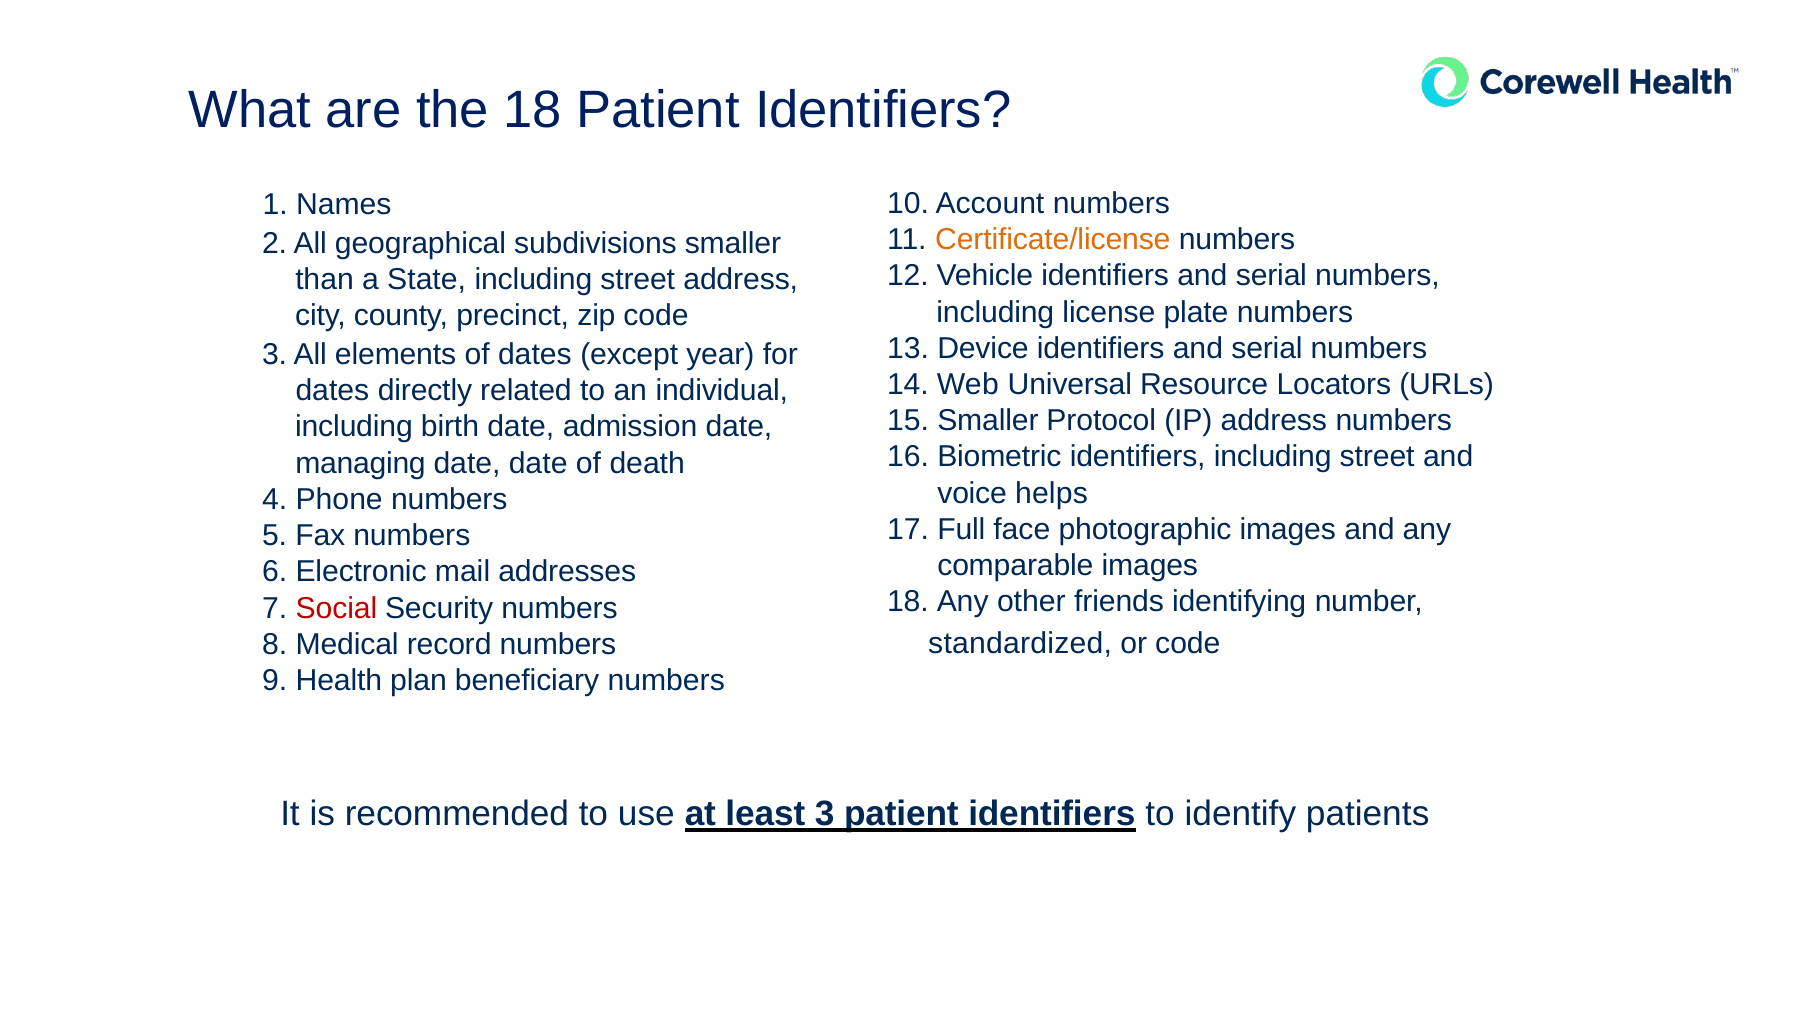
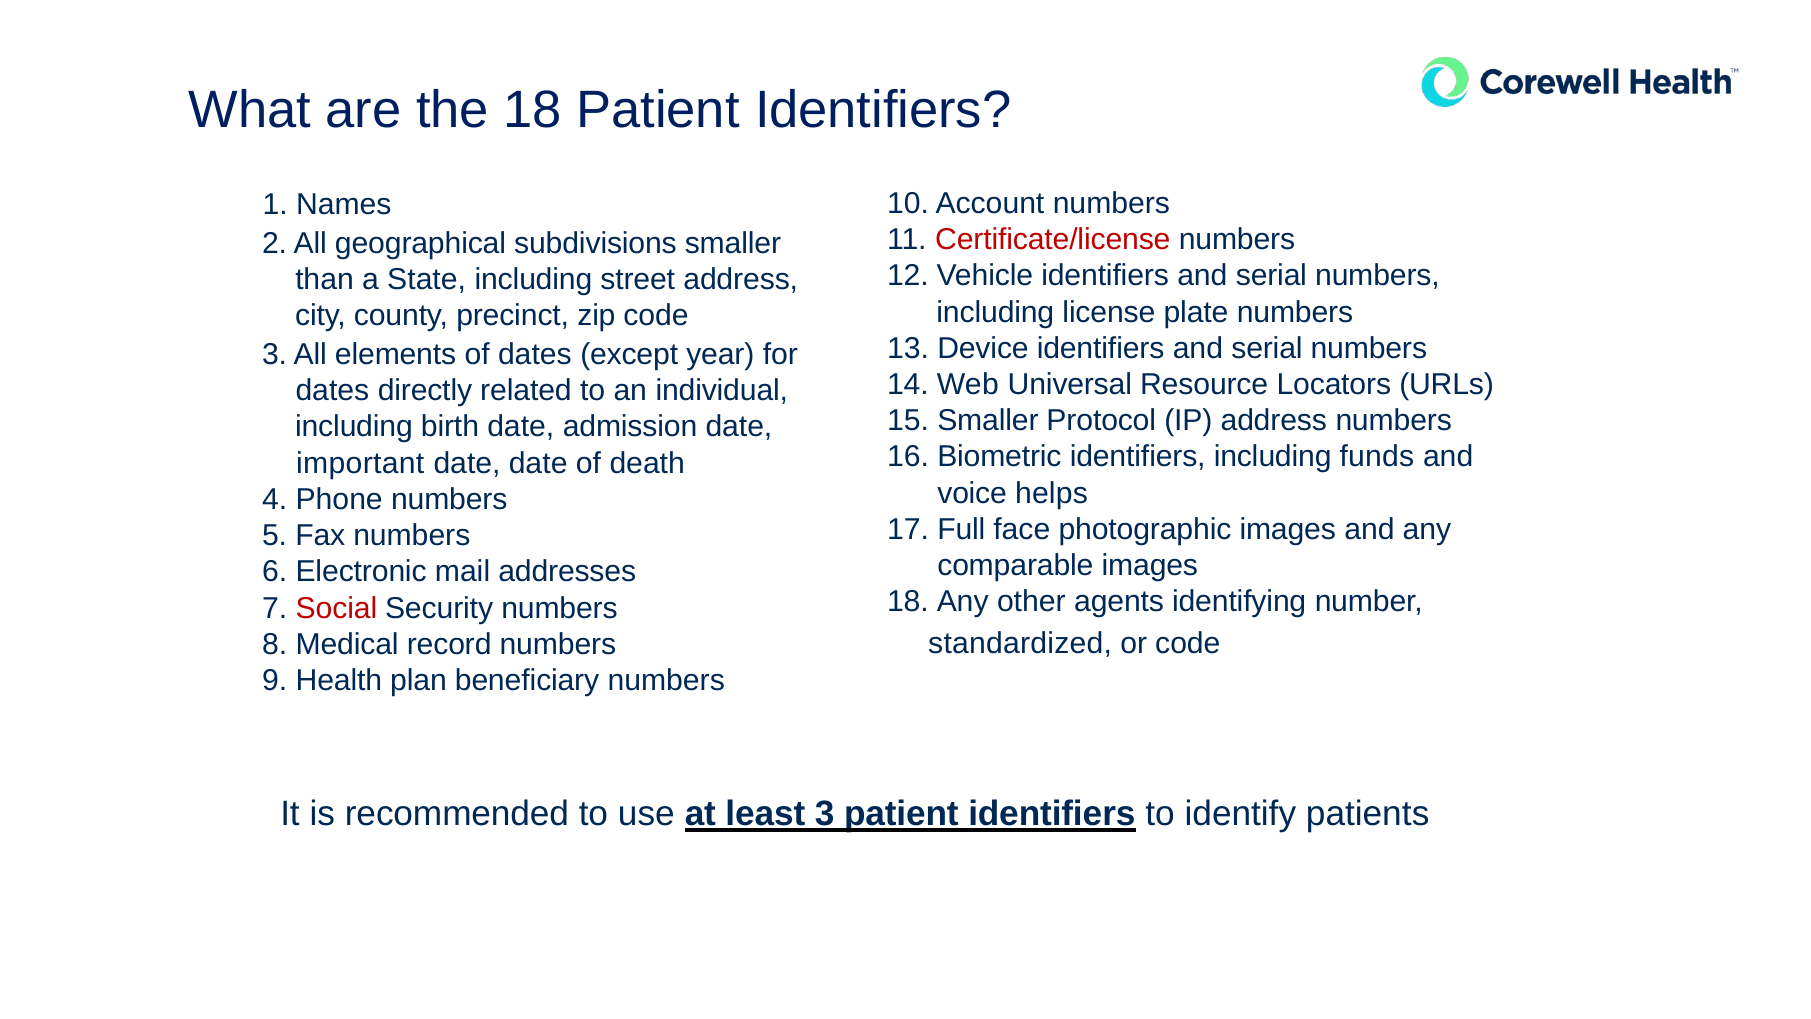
Certificate/license colour: orange -> red (1053, 240)
identifiers including street: street -> funds (1377, 457)
managing: managing -> important (360, 463)
friends: friends -> agents (1119, 602)
